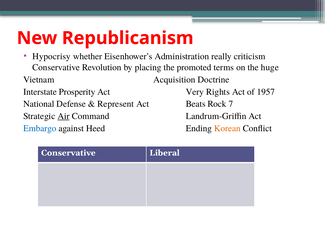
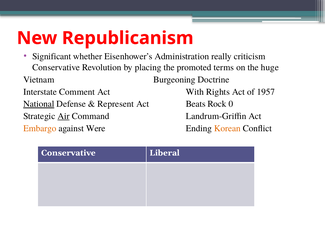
Hypocrisy: Hypocrisy -> Significant (52, 56)
Acquisition: Acquisition -> Burgeoning (174, 79)
Prosperity: Prosperity -> Comment (77, 92)
Very: Very -> With (195, 92)
National underline: none -> present (39, 104)
7: 7 -> 0 (231, 104)
Embargo colour: blue -> orange (40, 128)
Heed: Heed -> Were (96, 128)
